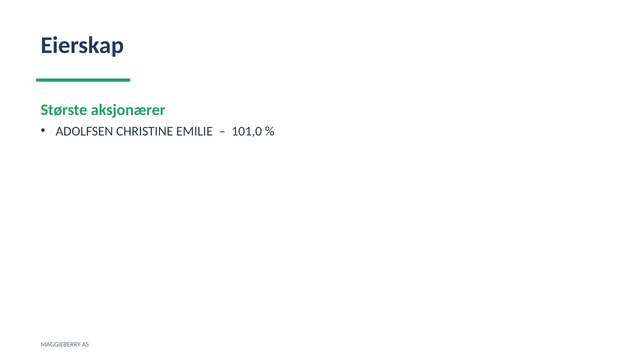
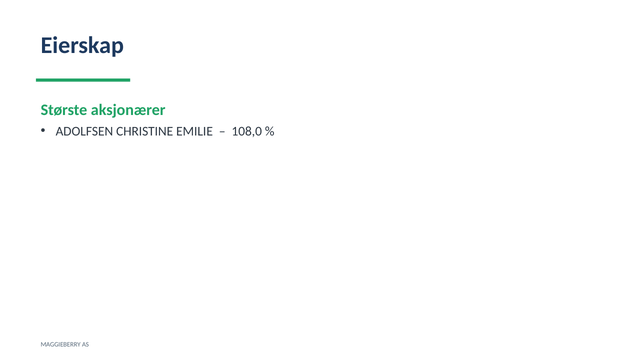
101,0: 101,0 -> 108,0 (247, 131)
